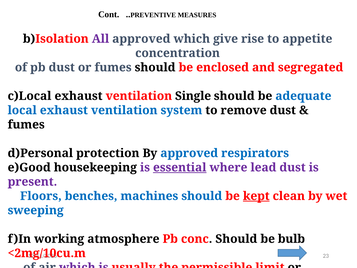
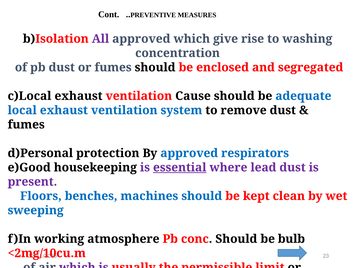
appetite: appetite -> washing (307, 39)
Single: Single -> Cause (193, 96)
kept underline: present -> none (256, 196)
